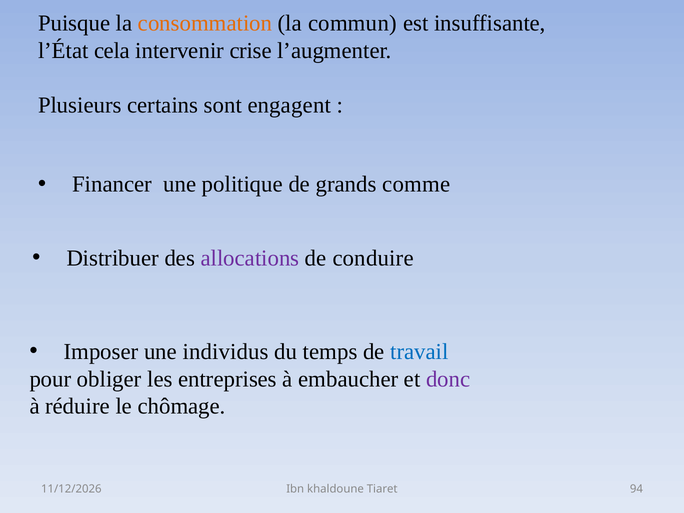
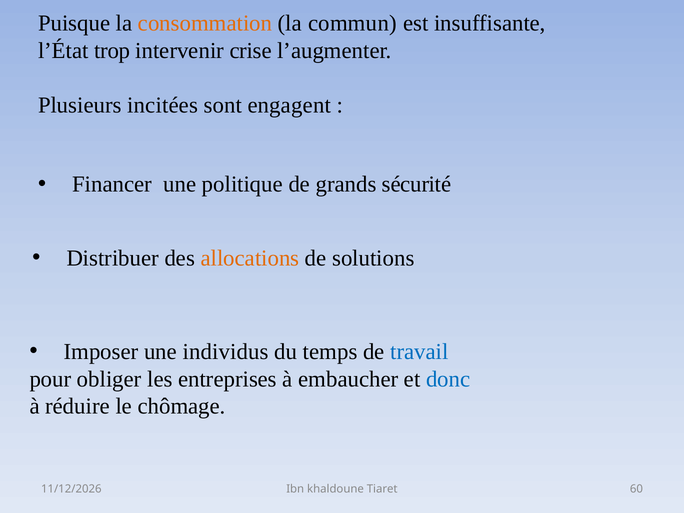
cela: cela -> trop (112, 50)
certains: certains -> incitées (163, 105)
comme: comme -> sécurité (417, 184)
allocations colour: purple -> orange (250, 258)
conduire: conduire -> solutions (373, 258)
donc colour: purple -> blue (448, 379)
94: 94 -> 60 (636, 489)
